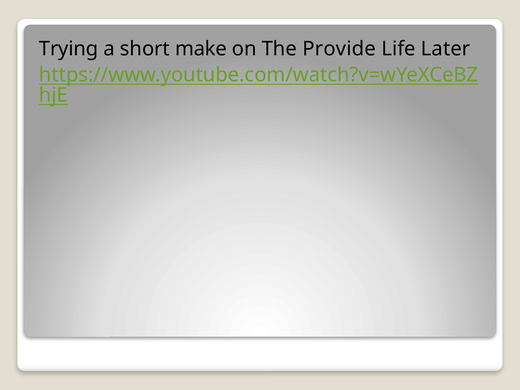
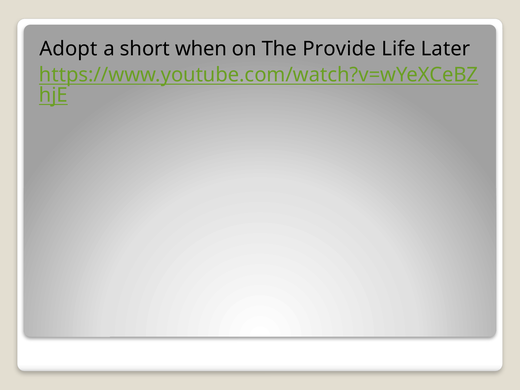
Trying: Trying -> Adopt (68, 49)
make: make -> when (201, 49)
